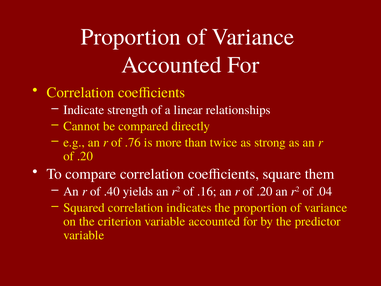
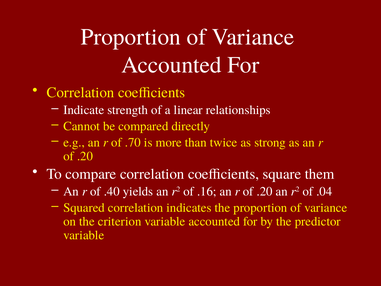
.76: .76 -> .70 (133, 142)
